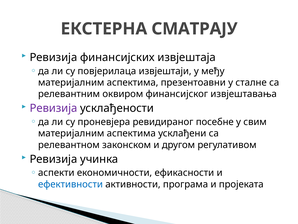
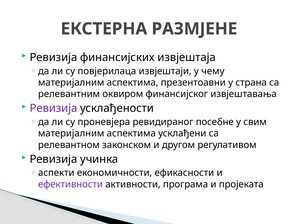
СМАТРАЈУ: СМАТРАЈУ -> РАЗМЈЕНЕ (194, 29)
међу: међу -> чему (213, 71)
сталне: сталне -> страна (251, 82)
ефективности colour: blue -> purple (70, 184)
